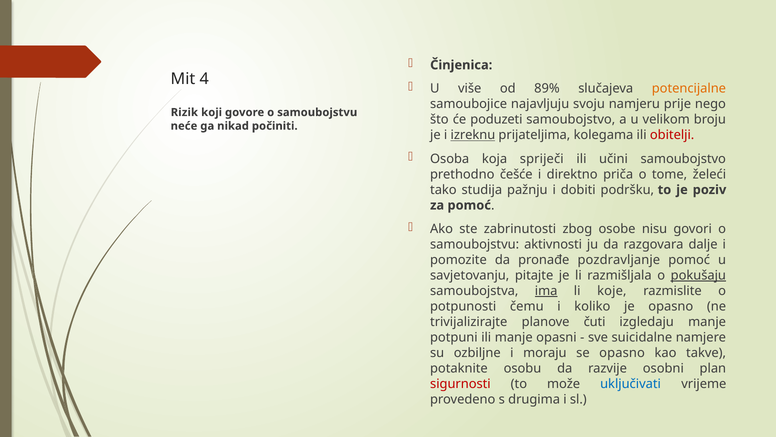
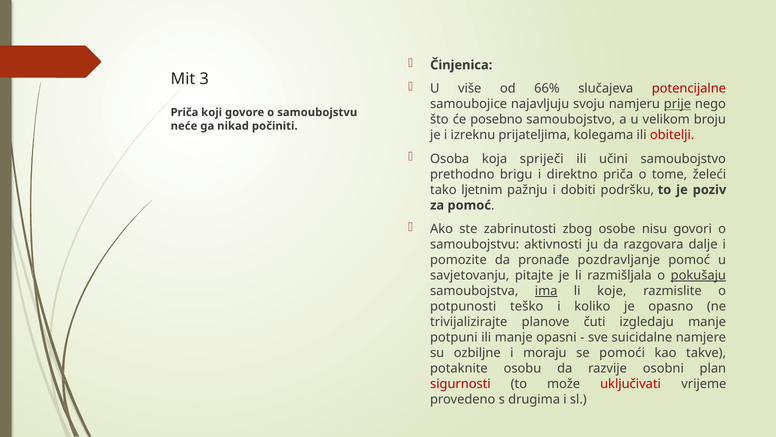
4: 4 -> 3 (204, 79)
89%: 89% -> 66% (547, 89)
potencijalne colour: orange -> red (689, 89)
prije underline: none -> present (677, 104)
Rizik: Rizik -> Priča (184, 112)
poduzeti: poduzeti -> posebno (496, 120)
izreknu underline: present -> none (473, 135)
češće: češće -> brigu (516, 174)
studija: studija -> ljetnim (482, 190)
čemu: čemu -> teško (527, 306)
se opasno: opasno -> pomoći (622, 353)
uključivati colour: blue -> red (631, 384)
